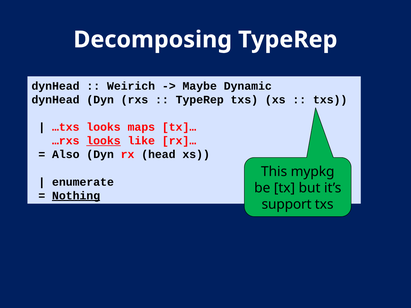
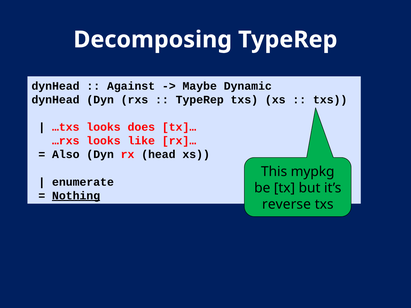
Weirich: Weirich -> Against (131, 86)
maps: maps -> does (141, 127)
looks underline: present -> none (103, 141)
support: support -> reverse (286, 205)
